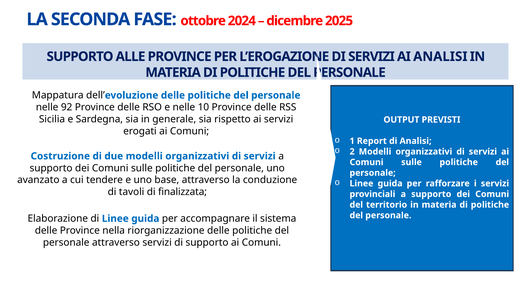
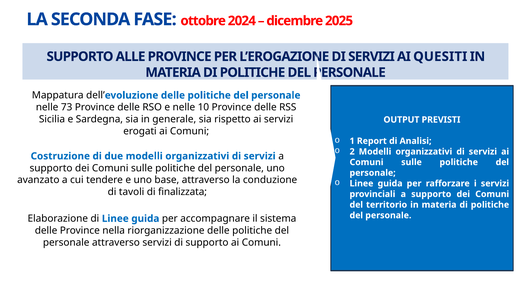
AI ANALISI: ANALISI -> QUESITI (440, 56)
92: 92 -> 73 (67, 107)
